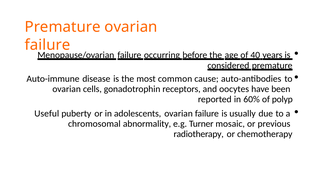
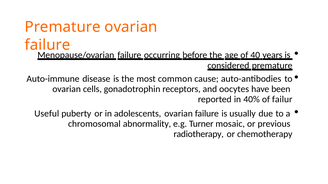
60%: 60% -> 40% (252, 100)
polyp: polyp -> failur (282, 100)
